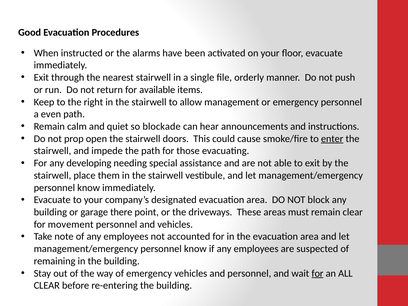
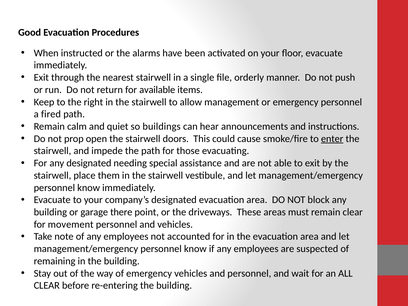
even: even -> fired (51, 114)
blockade: blockade -> buildings (162, 126)
any developing: developing -> designated (89, 163)
for underline: present -> none (317, 273)
